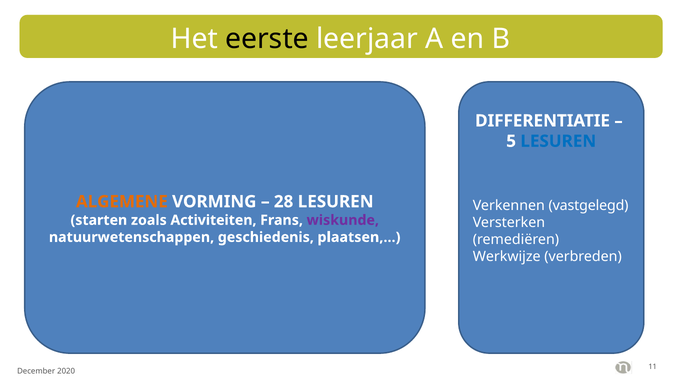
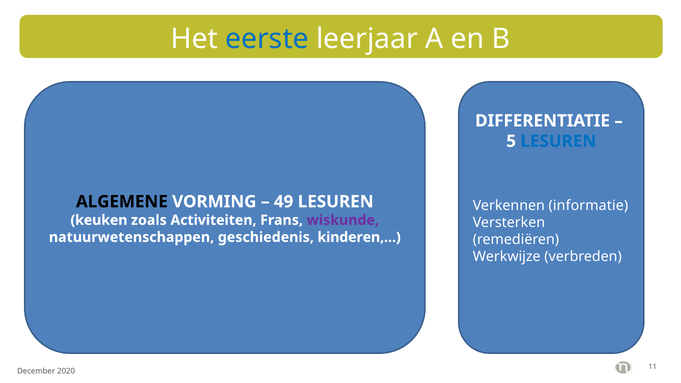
eerste colour: black -> blue (267, 39)
ALGEMENE colour: orange -> black (122, 202)
28: 28 -> 49 (284, 202)
vastgelegd: vastgelegd -> informatie (588, 206)
starten: starten -> keuken (99, 220)
plaatsen,…: plaatsen,… -> kinderen,… (359, 237)
